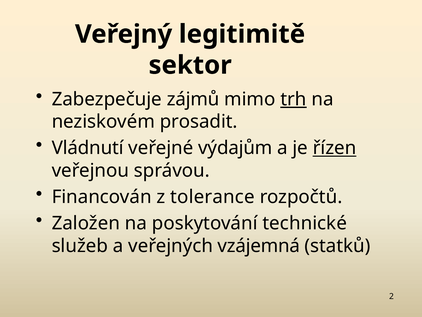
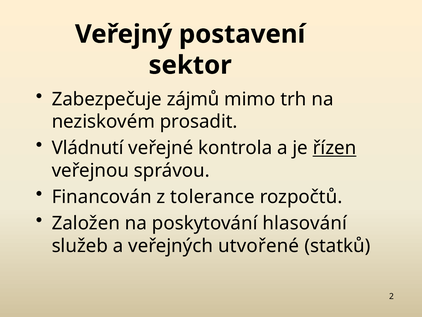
legitimitě: legitimitě -> postavení (242, 34)
trh underline: present -> none (293, 99)
výdajům: výdajům -> kontrola (235, 148)
technické: technické -> hlasování (305, 223)
vzájemná: vzájemná -> utvořené (259, 245)
